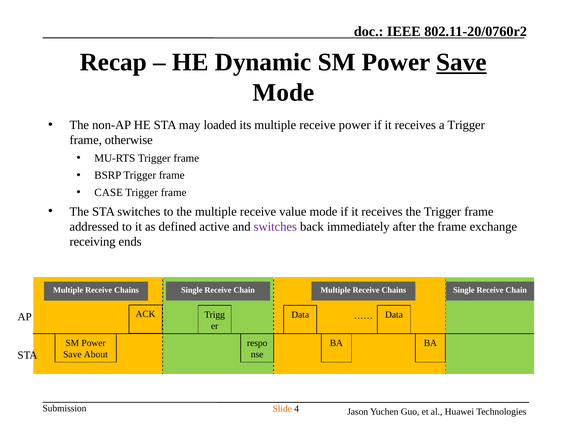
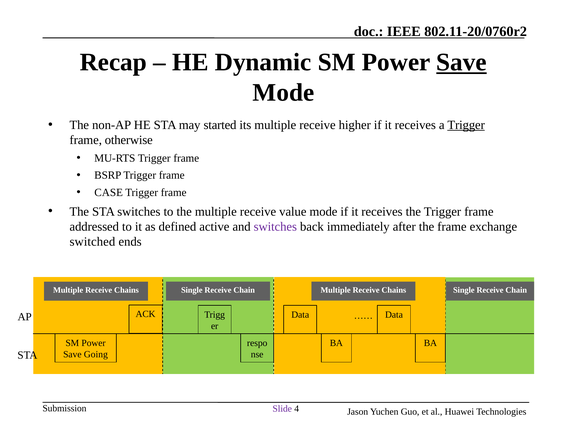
loaded: loaded -> started (220, 125)
receive power: power -> higher (355, 125)
Trigger underline: none -> present (466, 125)
receiving: receiving -> switched (92, 241)
About: About -> Going (96, 354)
Slide colour: orange -> purple (282, 408)
